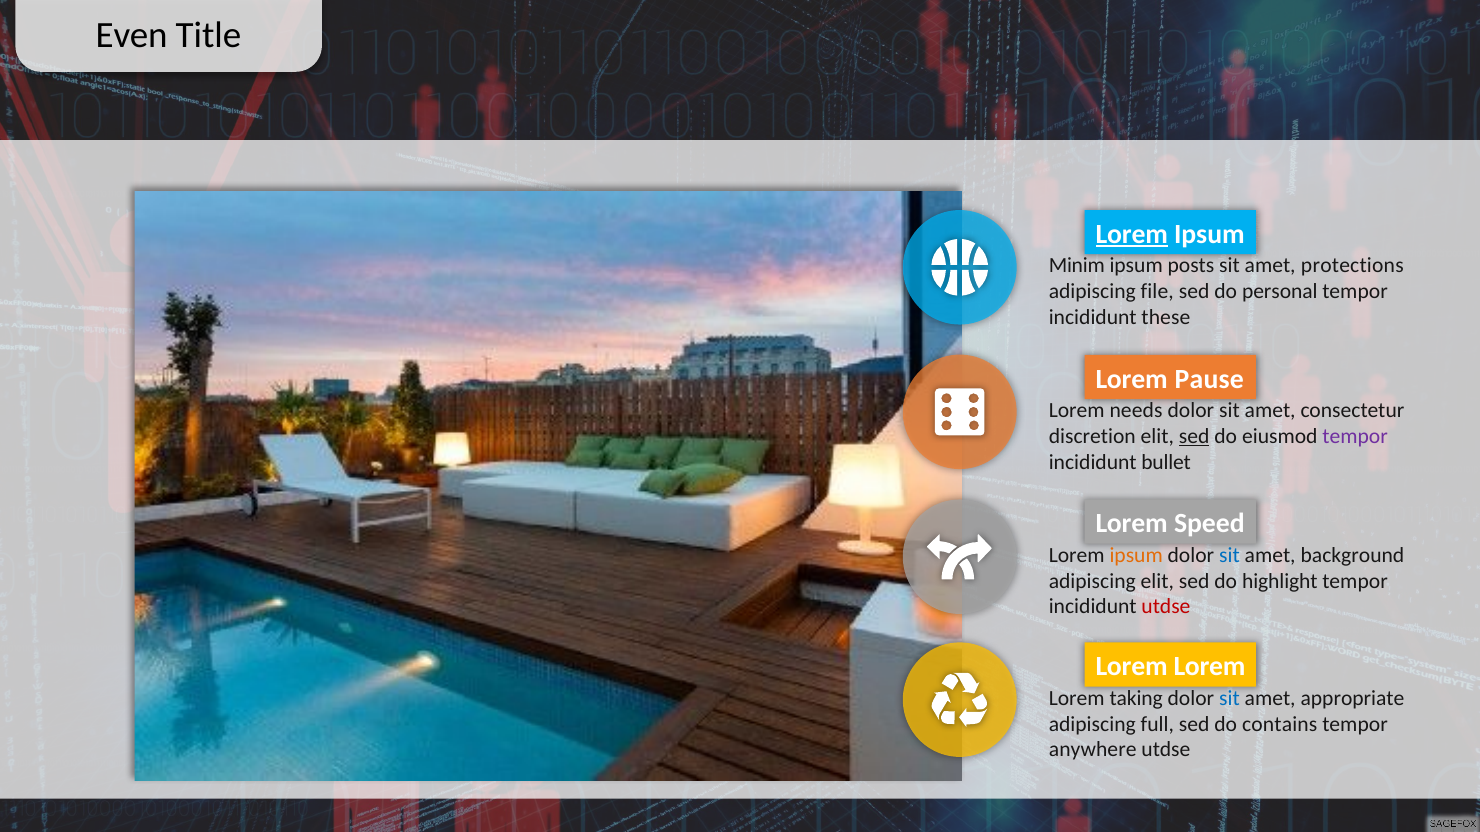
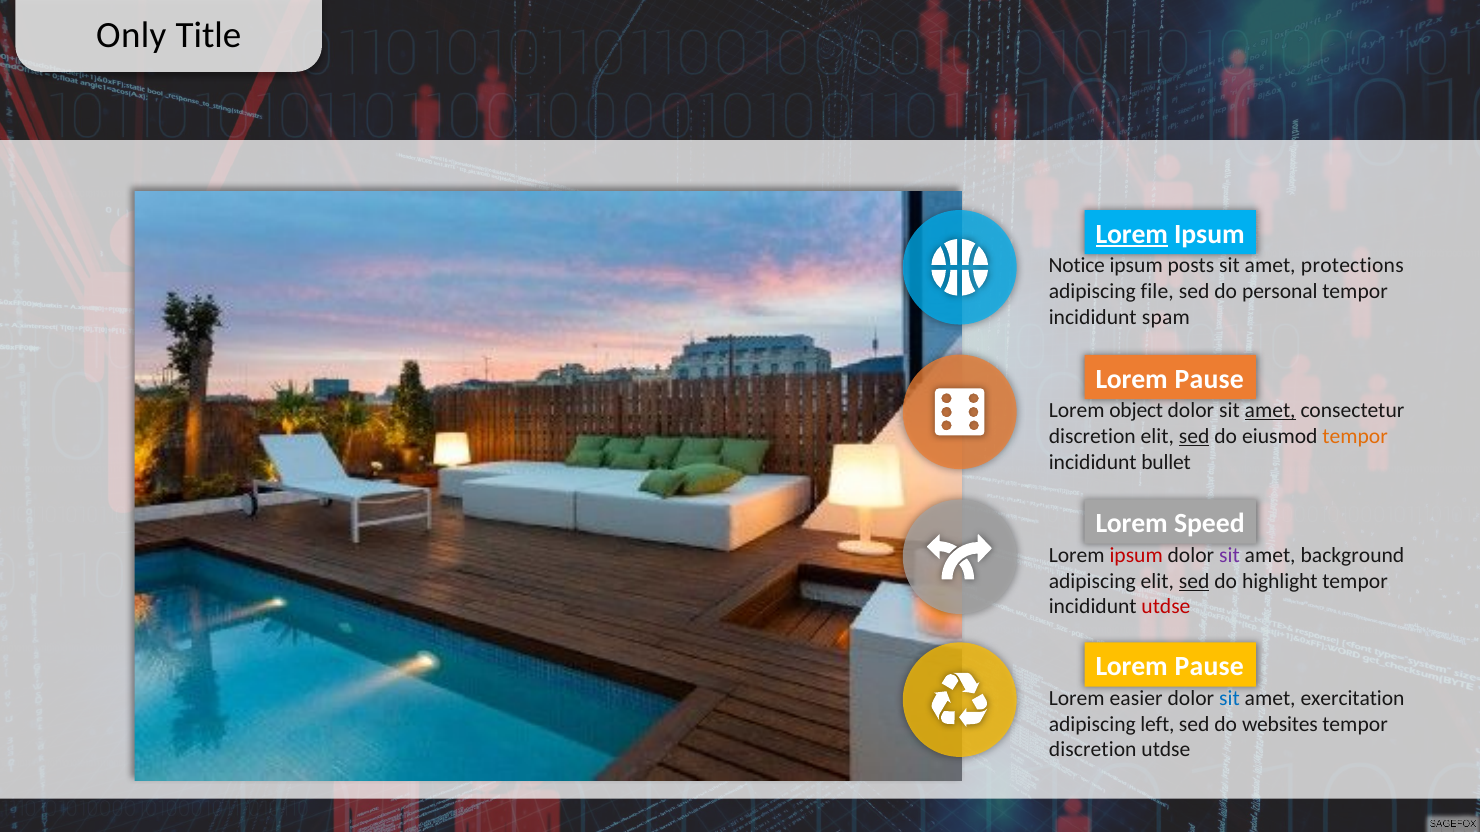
Even: Even -> Only (131, 35)
Minim: Minim -> Notice (1077, 266)
these: these -> spam (1166, 318)
needs: needs -> object (1136, 411)
amet underline: none -> present (1270, 411)
tempor colour: purple -> orange (1355, 437)
ipsum colour: orange -> red (1136, 555)
sit colour: blue -> purple (1230, 555)
sed underline: none -> present (1194, 581)
Lorem: Lorem -> Pause (1209, 667)
taking: taking -> easier (1136, 698)
appropriate: appropriate -> exercitation (1353, 698)
full: full -> left (1157, 724)
contains: contains -> websites (1280, 724)
anywhere: anywhere -> discretion (1093, 750)
